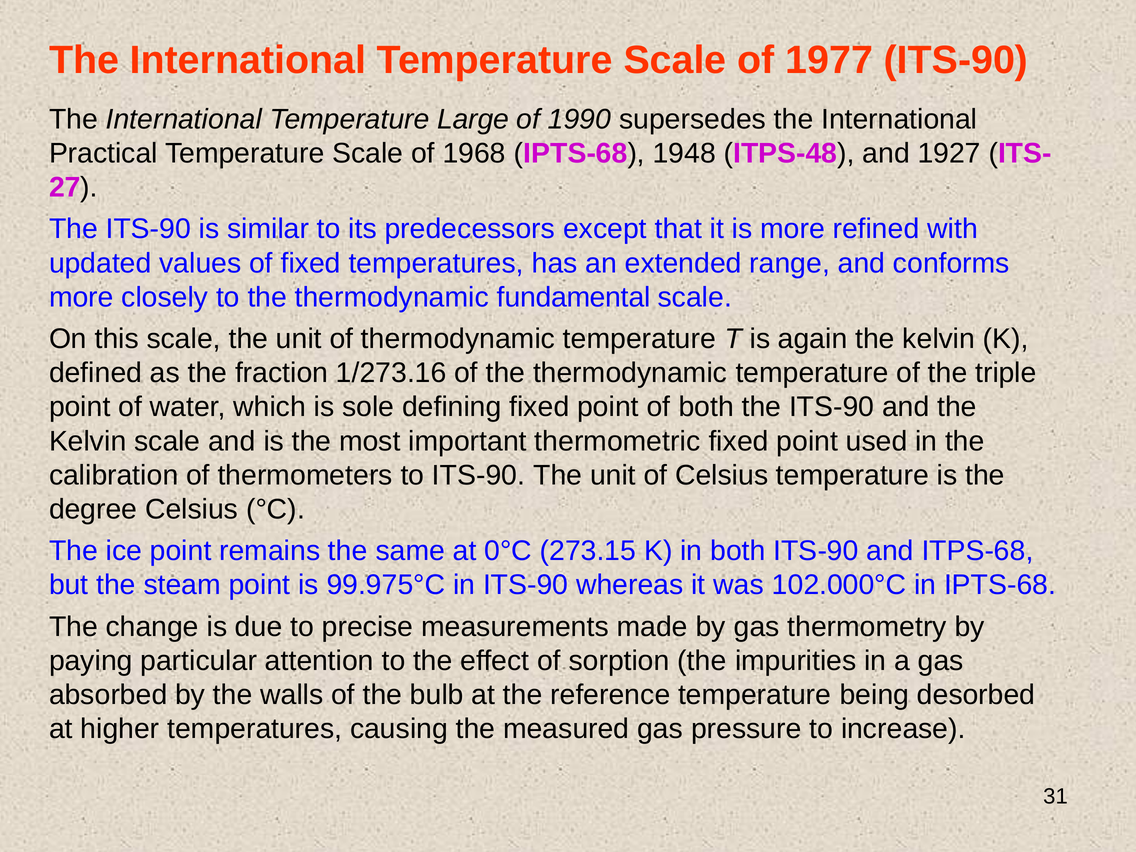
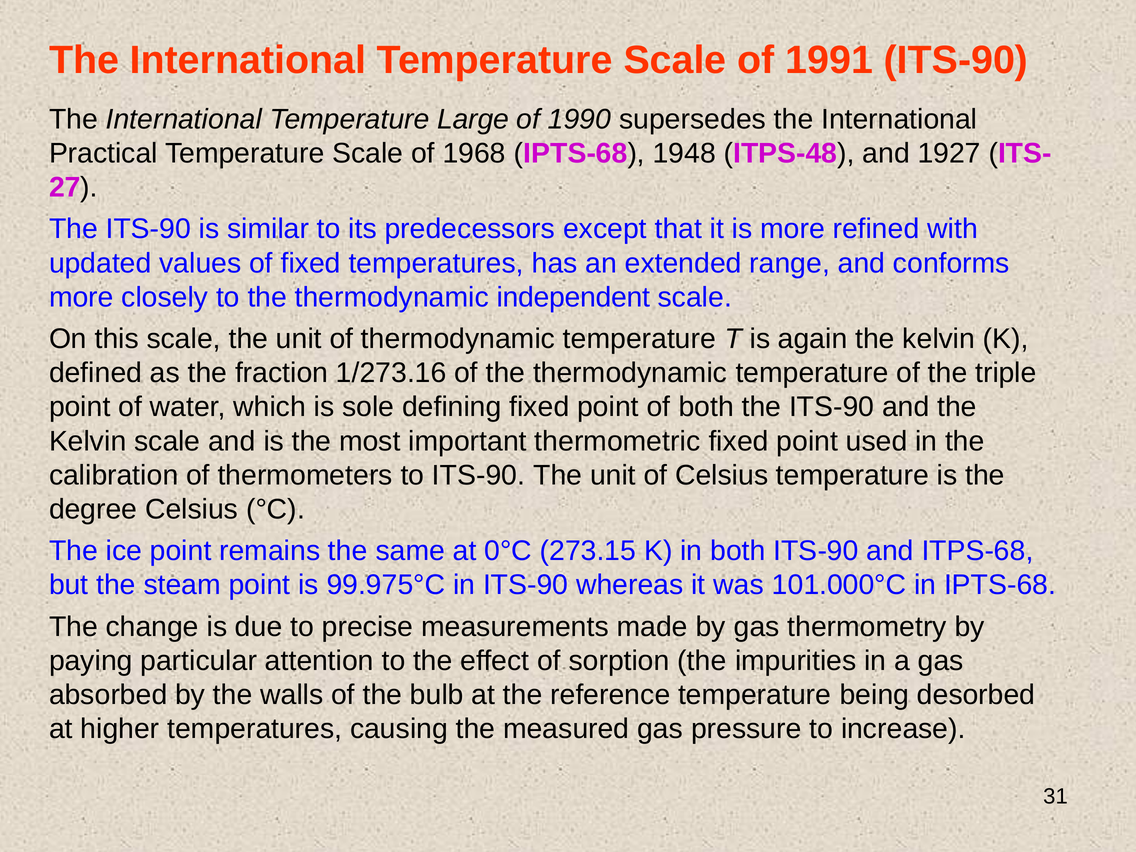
1977: 1977 -> 1991 (829, 60)
fundamental: fundamental -> independent (574, 297)
102.000°C: 102.000°C -> 101.000°C (839, 585)
